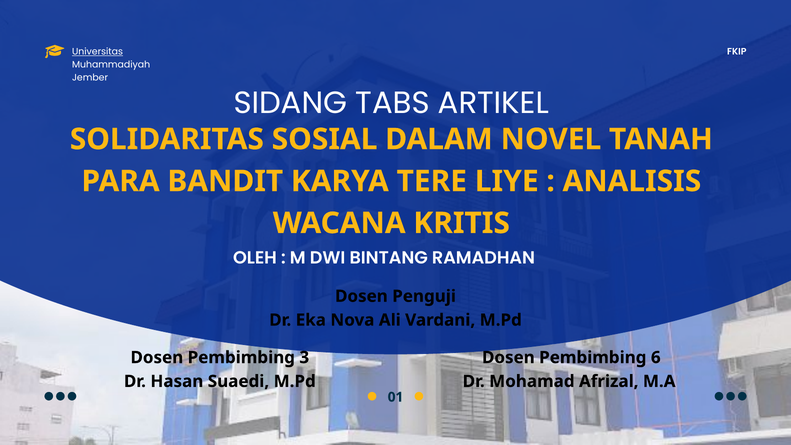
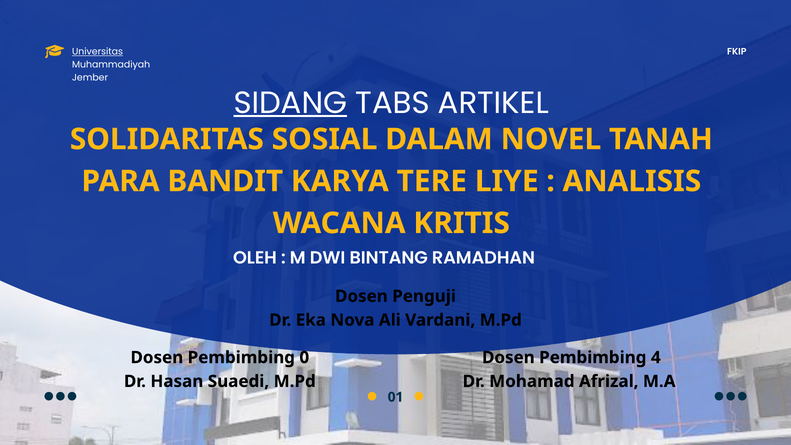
SIDANG underline: none -> present (290, 103)
3: 3 -> 0 (304, 357)
6: 6 -> 4 (656, 357)
